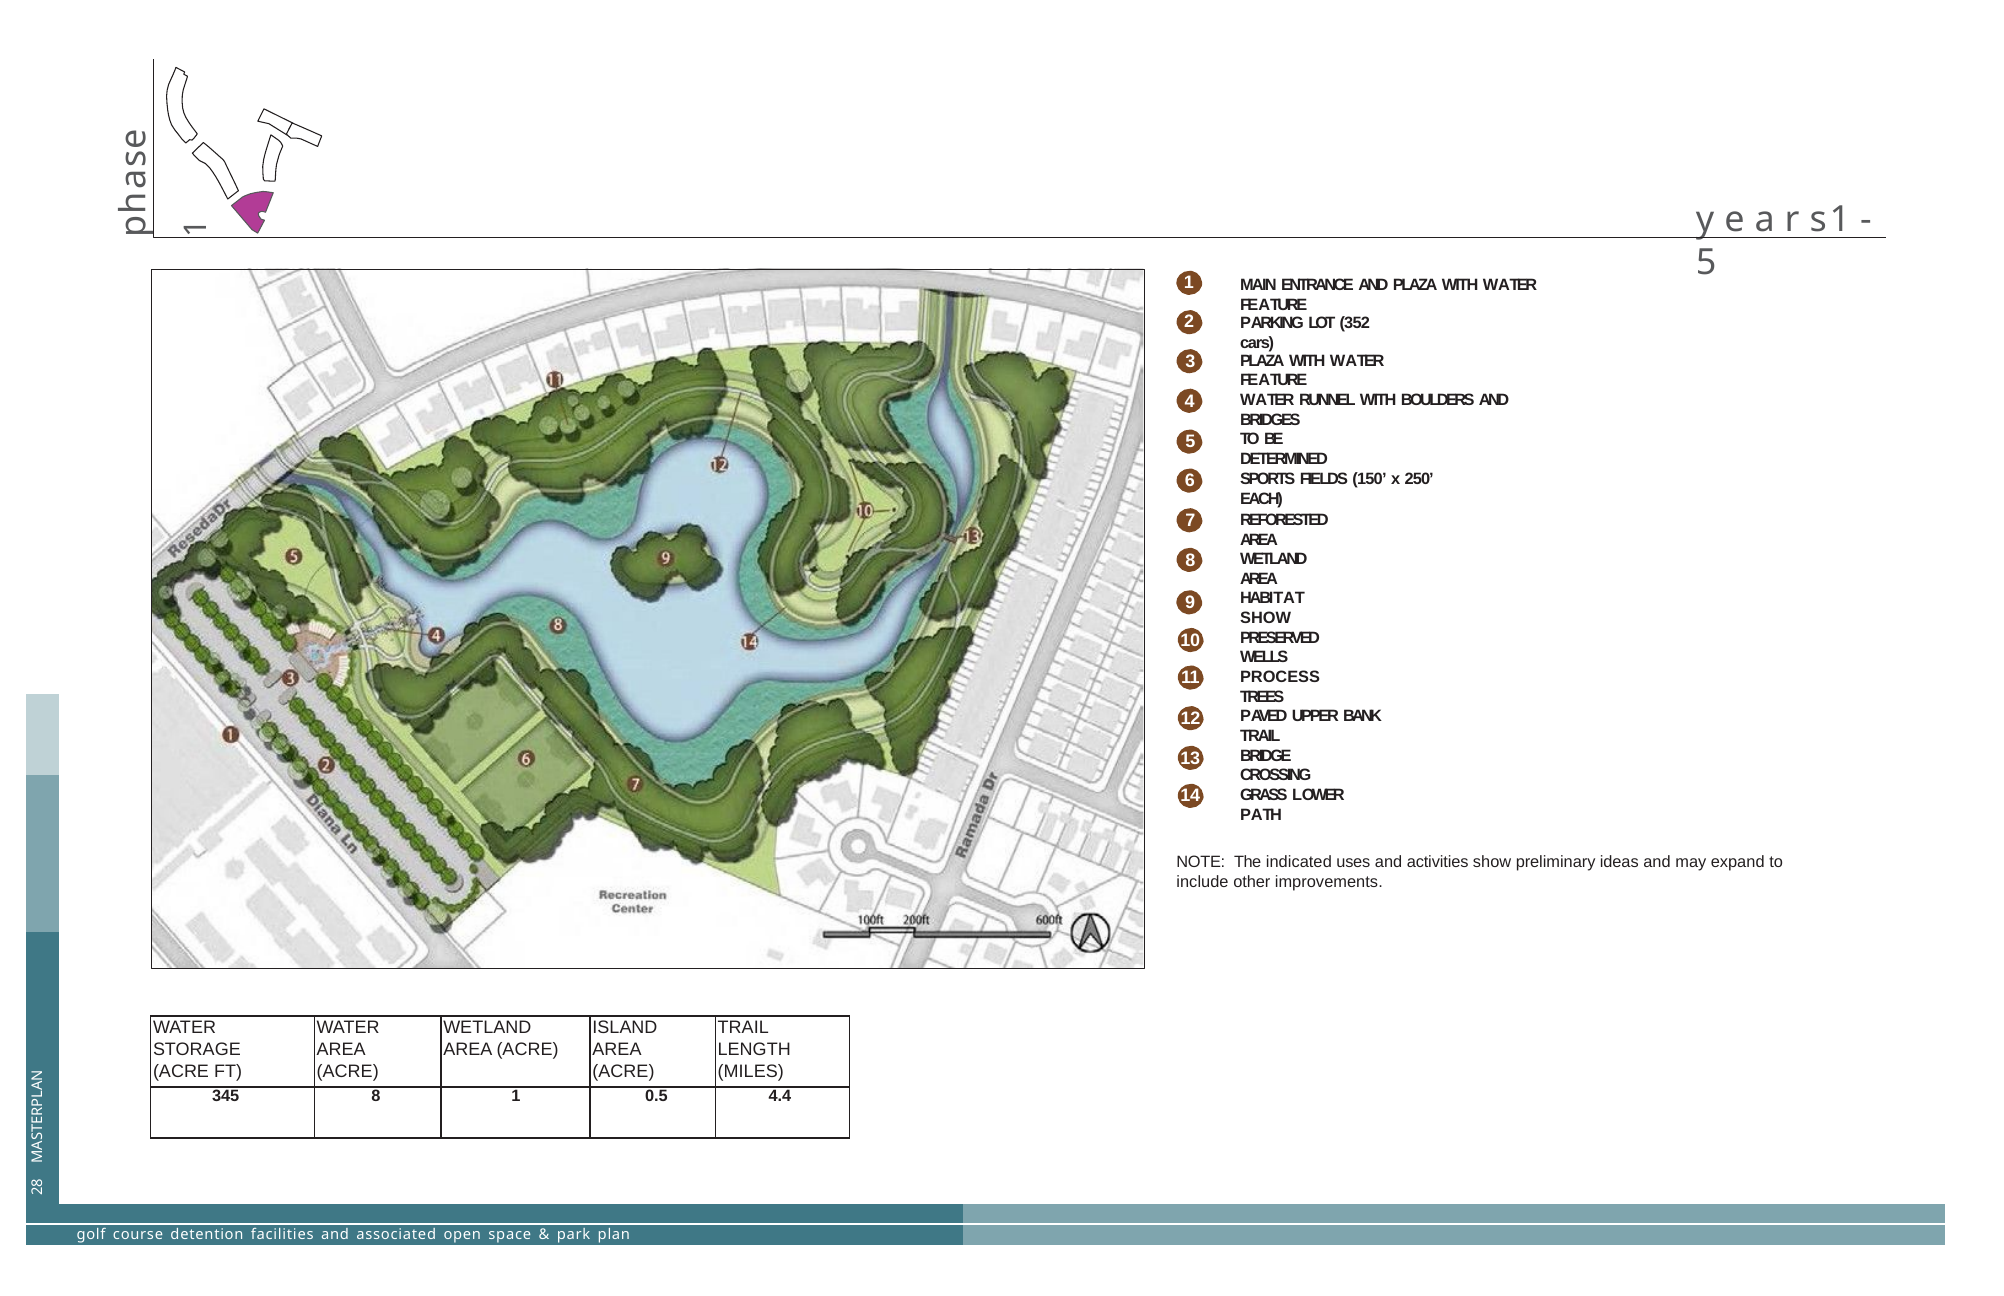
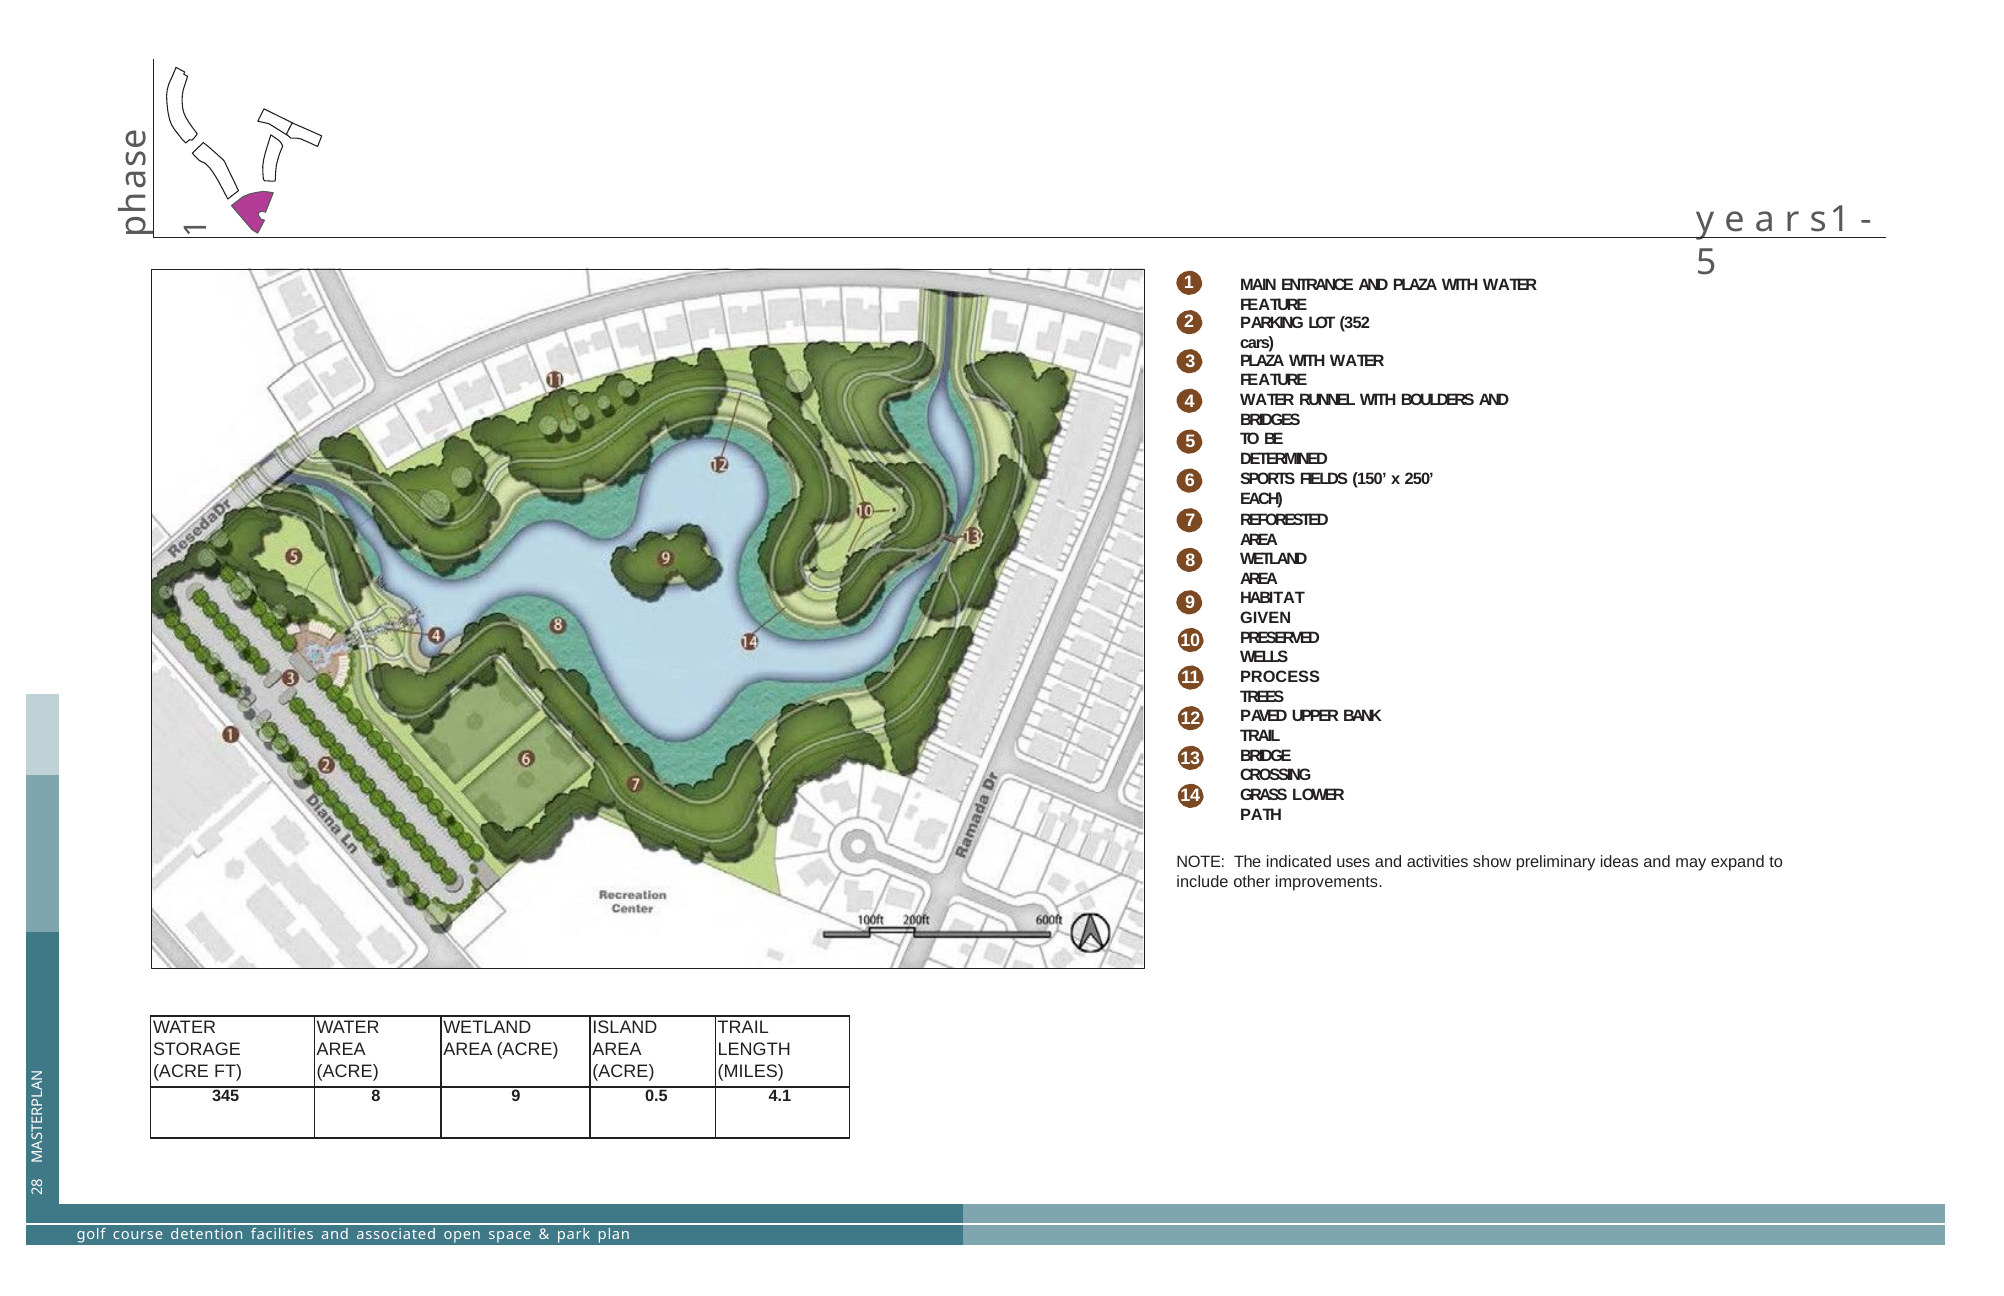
SHOW: SHOW -> GIVEN (1266, 619)
345 8 1: 1 -> 9 (516, 1097)
4.4: 4.4 -> 4.1 (780, 1097)
